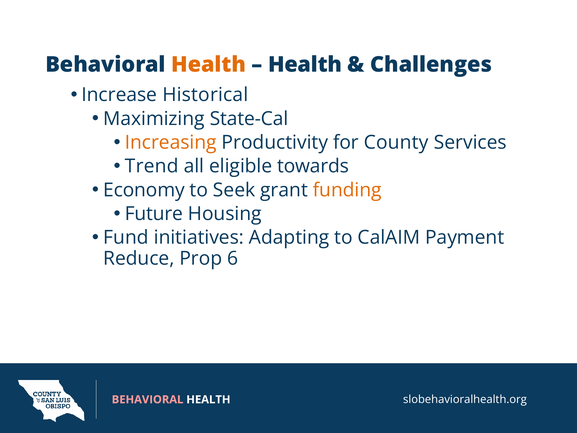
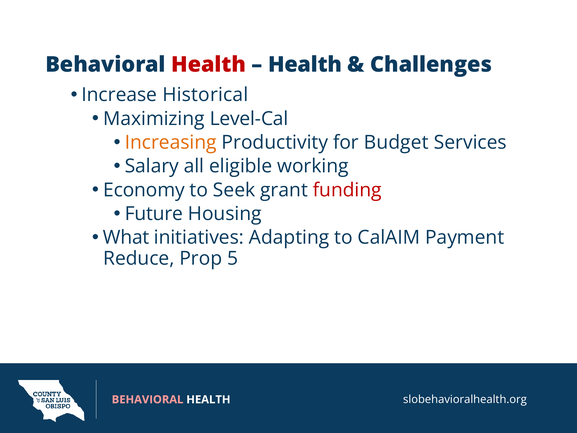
Health colour: orange -> red (209, 65)
State-Cal: State-Cal -> Level-Cal (249, 119)
County: County -> Budget (396, 142)
Trend: Trend -> Salary (152, 166)
towards: towards -> working (313, 166)
funding colour: orange -> red (347, 190)
Fund: Fund -> What (126, 237)
6: 6 -> 5 (233, 258)
